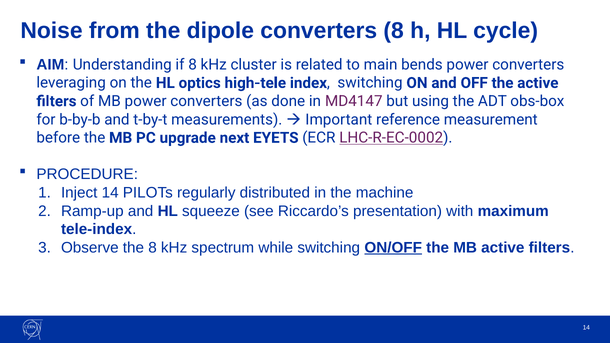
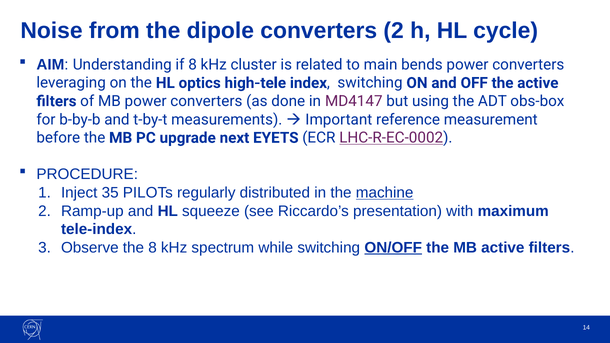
converters 8: 8 -> 2 (394, 31)
Inject 14: 14 -> 35 (110, 193)
machine underline: none -> present (385, 193)
